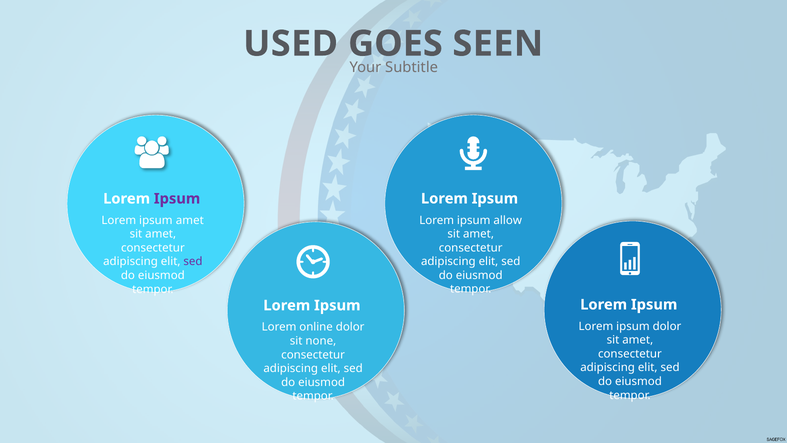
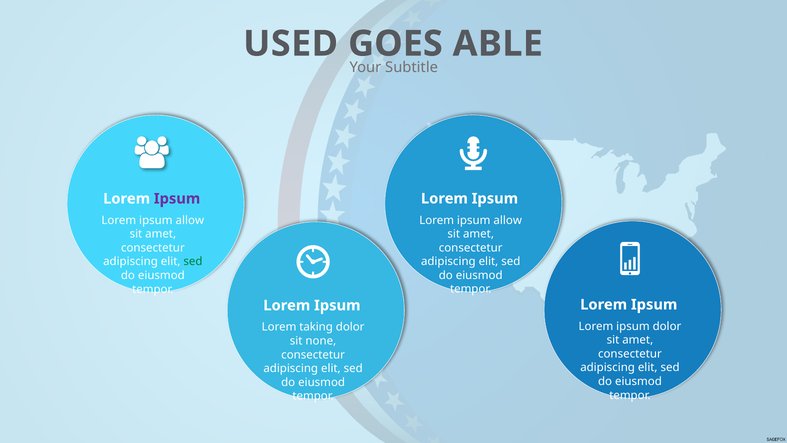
SEEN: SEEN -> ABLE (498, 44)
amet: amet -> allow (190, 220)
sed colour: purple -> green (193, 262)
online: online -> taking (316, 327)
